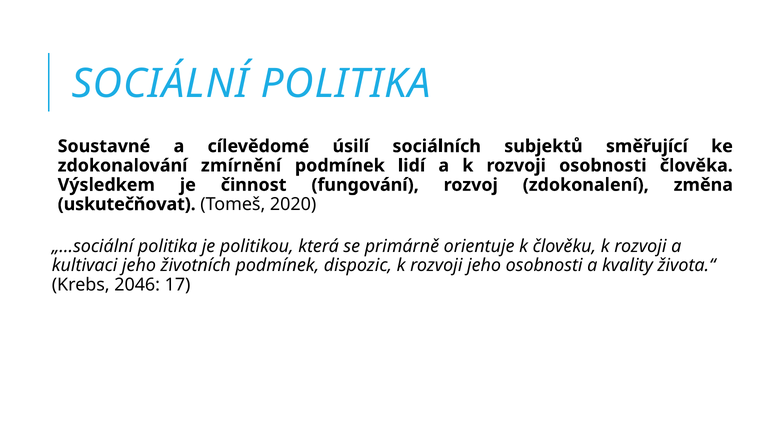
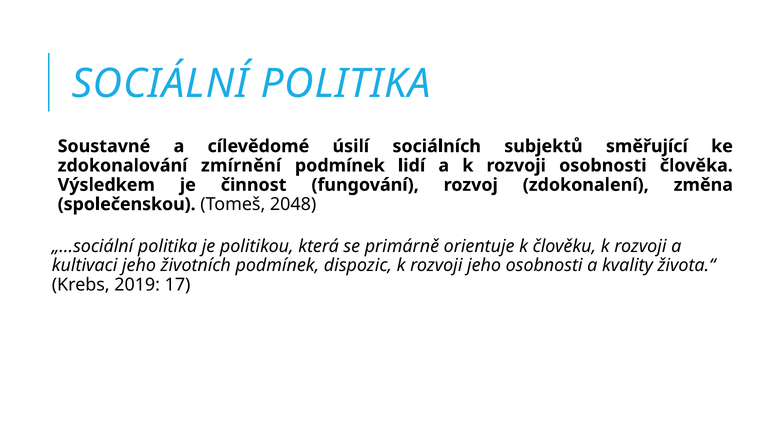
uskutečňovat: uskutečňovat -> společenskou (127, 204)
2020: 2020 -> 2048 (293, 204)
2046: 2046 -> 2019 (137, 285)
